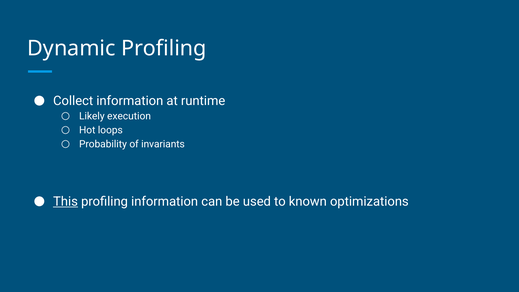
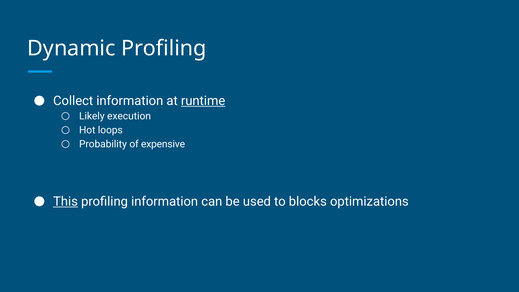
runtime underline: none -> present (203, 101)
invariants: invariants -> expensive (163, 144)
known: known -> blocks (308, 201)
